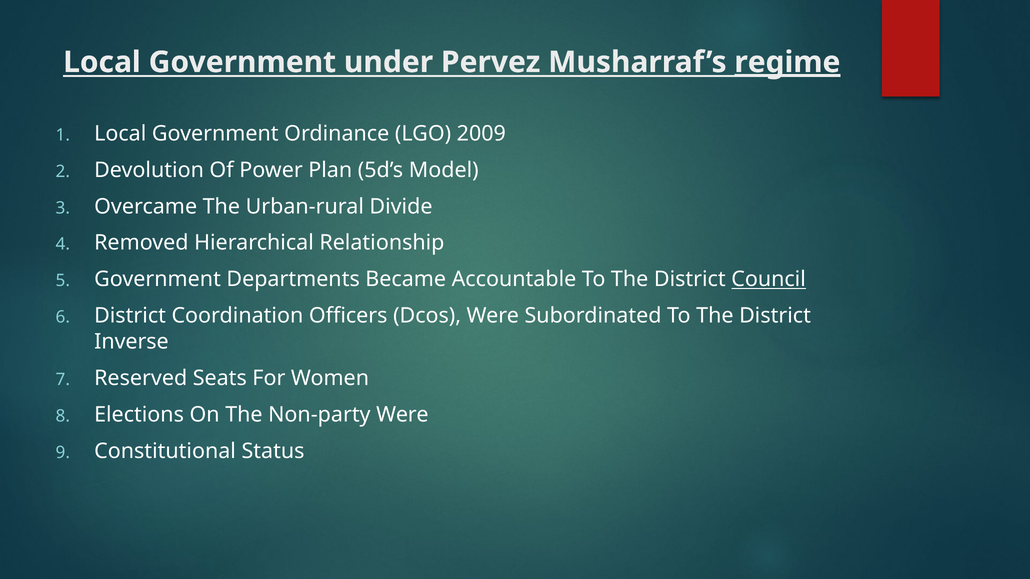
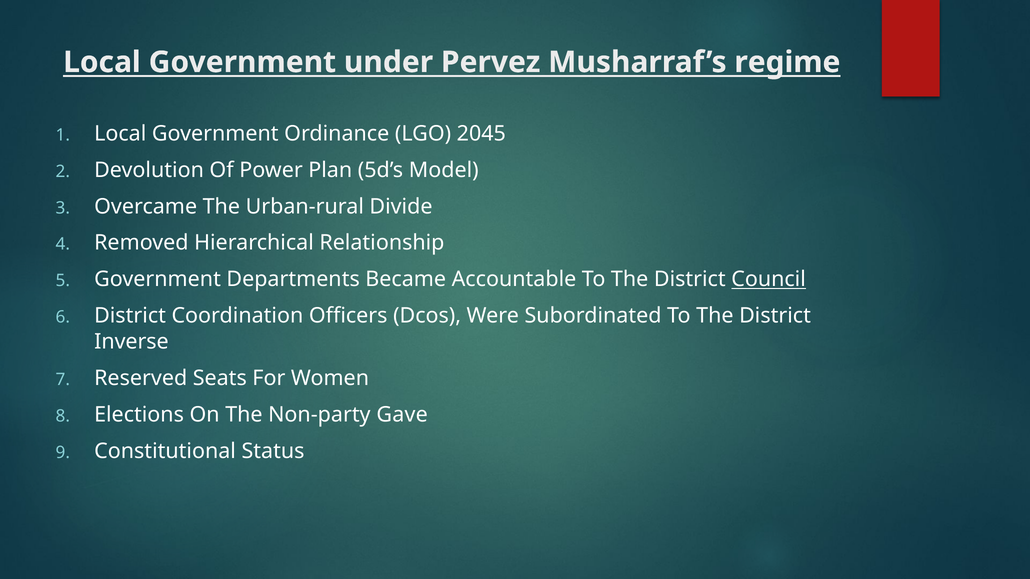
regime underline: present -> none (787, 62)
2009: 2009 -> 2045 (481, 134)
Non-party Were: Were -> Gave (402, 415)
